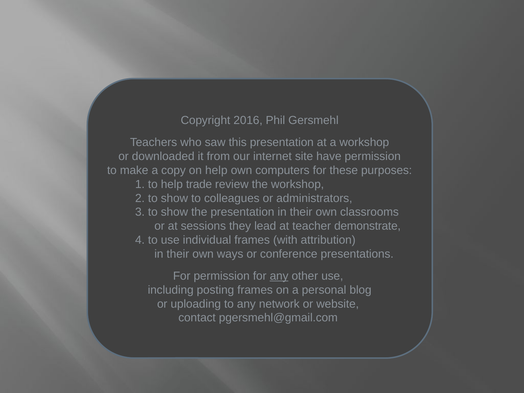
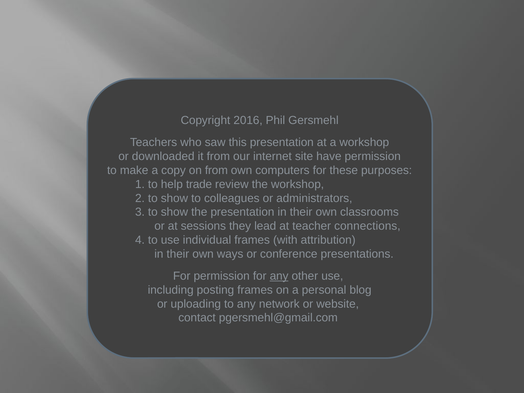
on help: help -> from (216, 170)
demonstrate: demonstrate -> connections (367, 226)
